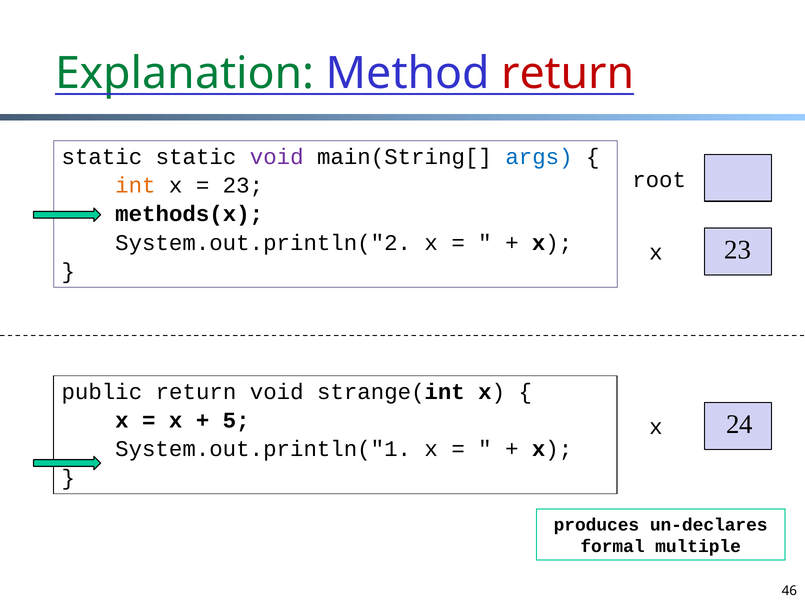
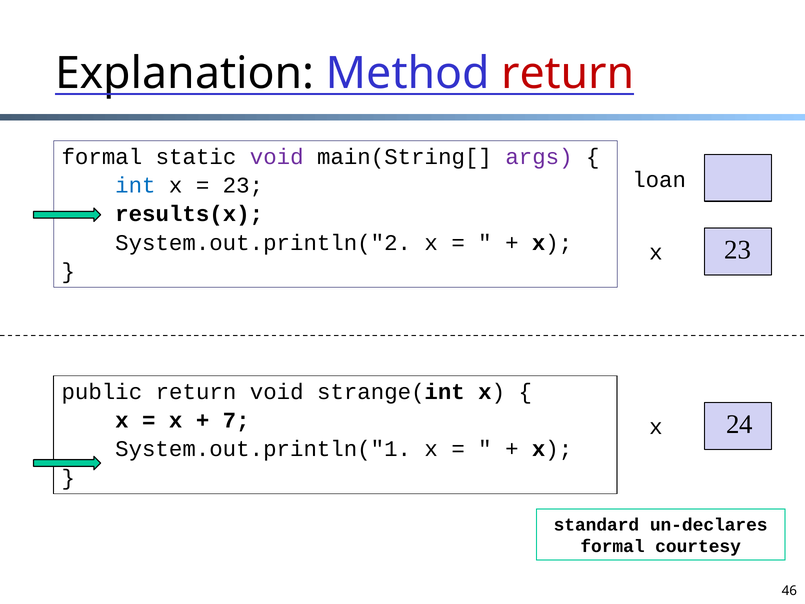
Explanation colour: green -> black (185, 74)
static: static -> formal (102, 157)
args colour: blue -> purple (539, 157)
root: root -> loan (659, 180)
int colour: orange -> blue (135, 185)
methods(x: methods(x -> results(x (189, 214)
5: 5 -> 7 (236, 420)
produces: produces -> standard (596, 525)
multiple: multiple -> courtesy (698, 546)
